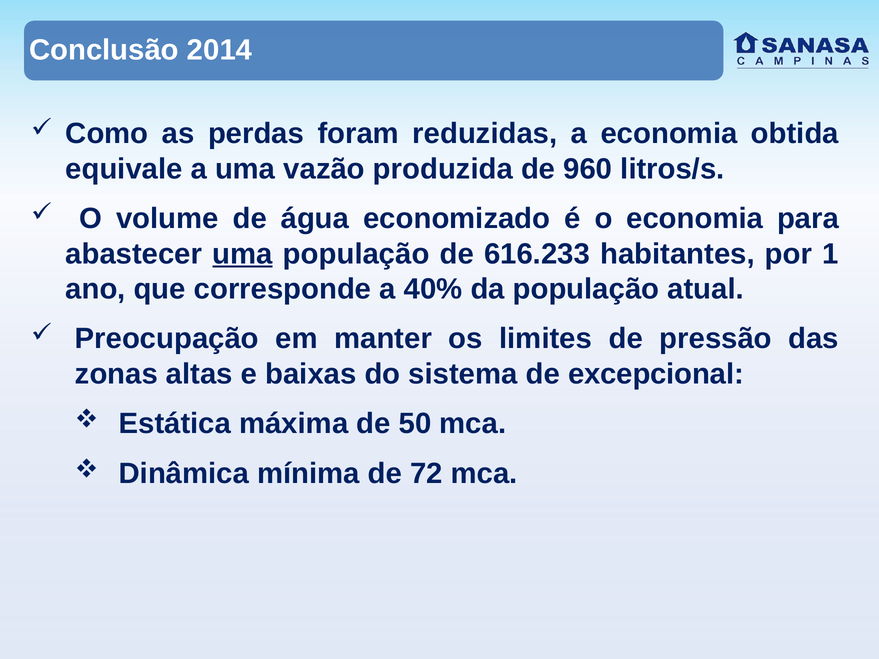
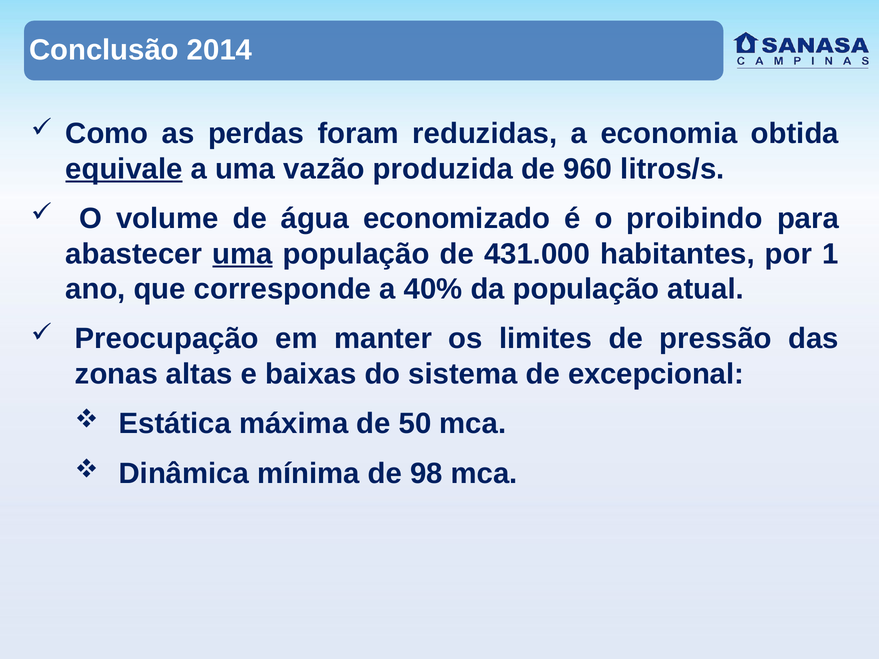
equivale underline: none -> present (124, 169)
o economia: economia -> proibindo (695, 219)
616.233: 616.233 -> 431.000 (537, 254)
72: 72 -> 98 (426, 474)
